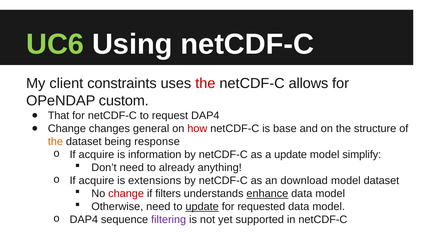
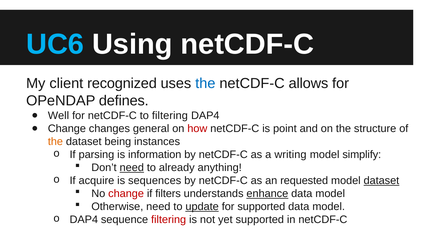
UC6 colour: light green -> light blue (55, 44)
constraints: constraints -> recognized (122, 84)
the colour: red -> blue (205, 84)
custom: custom -> defines (124, 101)
That: That -> Well (58, 116)
to request: request -> filtering (170, 116)
base: base -> point (285, 129)
response: response -> instances (157, 142)
acquire: acquire -> parsing (96, 155)
a update: update -> writing (290, 155)
need underline: none -> present (132, 168)
extensions: extensions -> sequences (155, 181)
download: download -> requested (304, 181)
dataset underline: none -> present (381, 181)
for requested: requested -> supported (261, 207)
filtering colour: purple -> red (169, 220)
